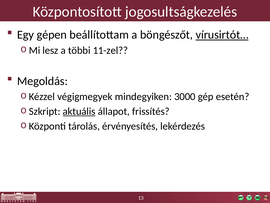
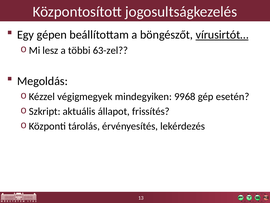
11-zel: 11-zel -> 63-zel (110, 50)
3000: 3000 -> 9968 (185, 96)
aktuális underline: present -> none (79, 111)
